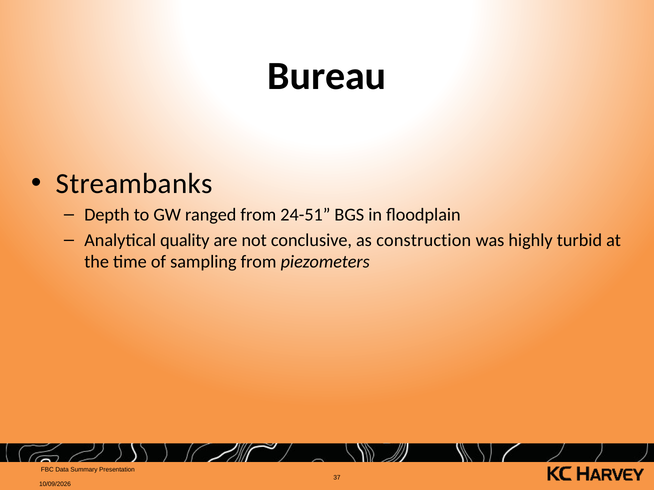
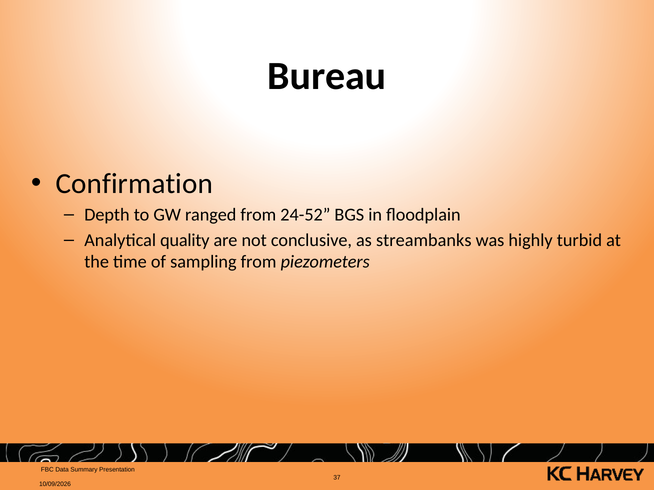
Streambanks: Streambanks -> Confirmation (134, 184)
24-51: 24-51 -> 24-52 (305, 215)
construction: construction -> streambanks (424, 240)
